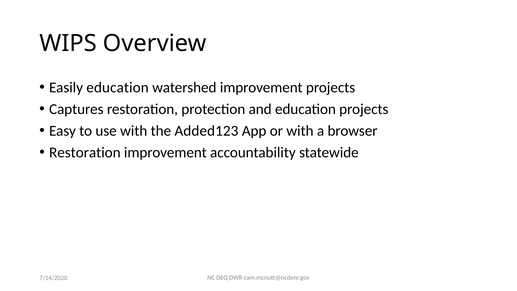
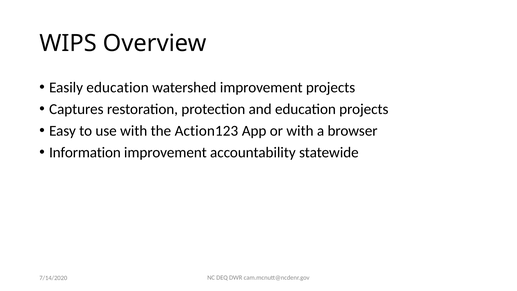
Added123: Added123 -> Action123 (206, 131)
Restoration: Restoration -> Information (85, 152)
